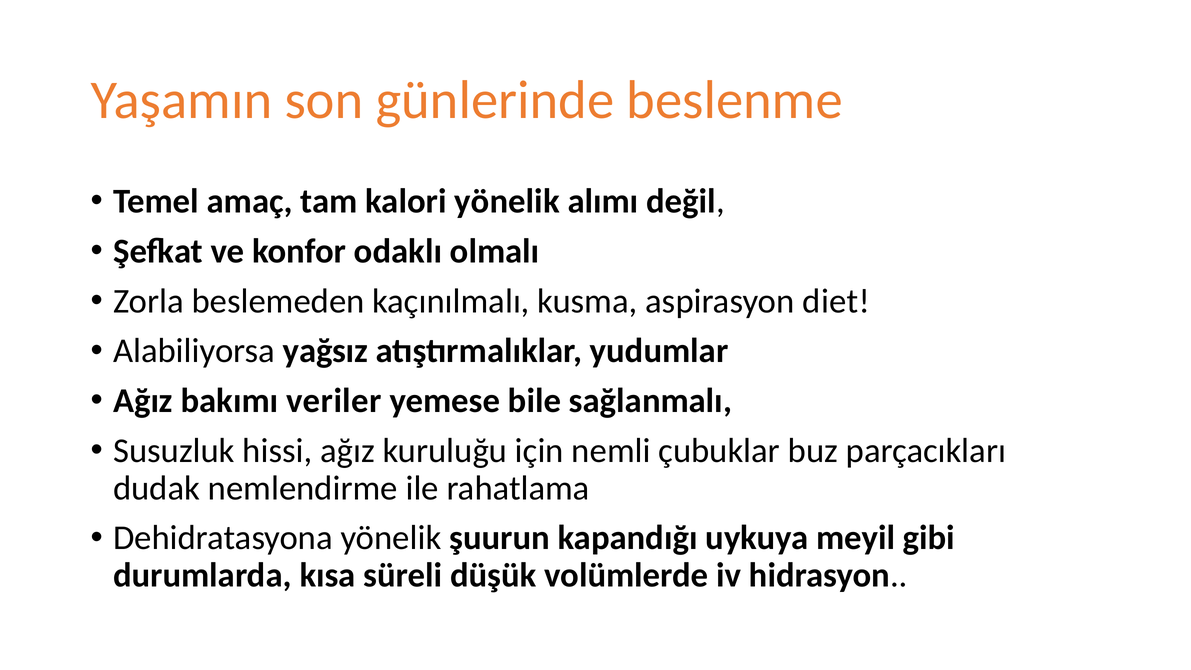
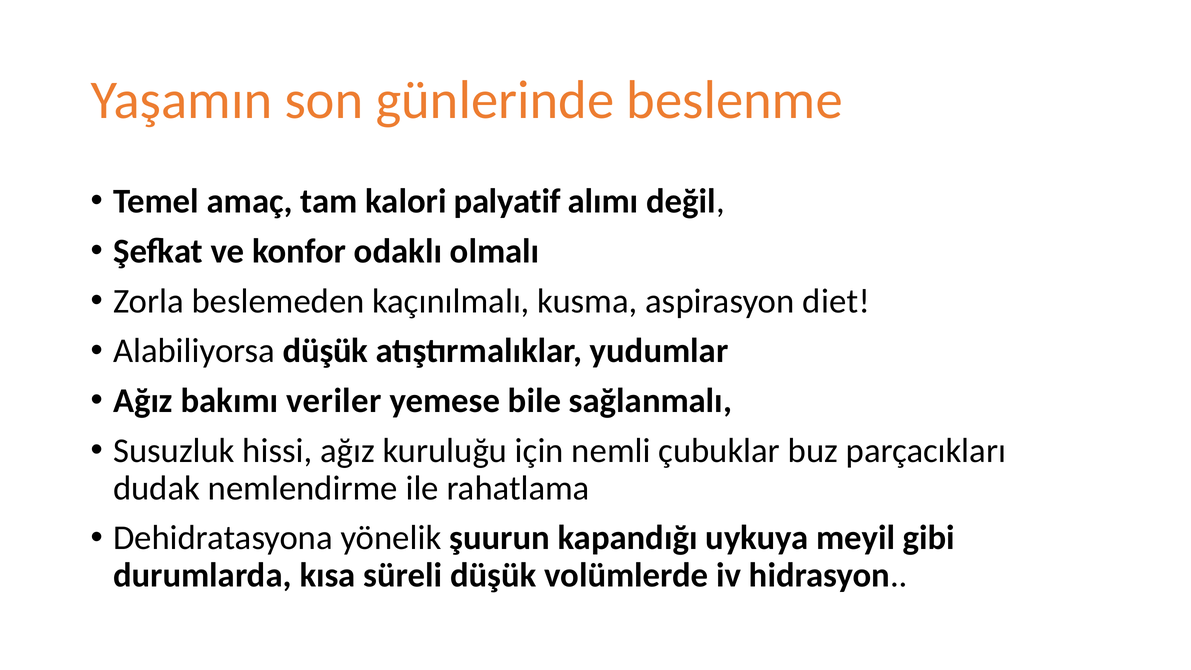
kalori yönelik: yönelik -> palyatif (507, 201)
Alabiliyorsa yağsız: yağsız -> düşük (325, 351)
